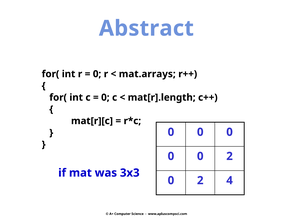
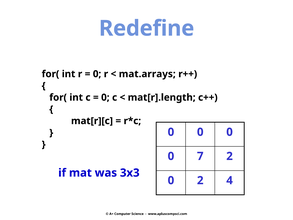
Abstract: Abstract -> Redefine (147, 28)
0: 0 -> 7 (200, 156)
